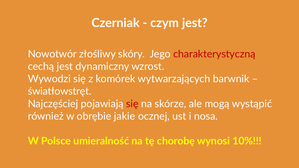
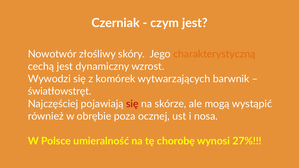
charakterystyczną colour: red -> orange (214, 54)
jakie: jakie -> poza (125, 116)
10%: 10% -> 27% (247, 141)
